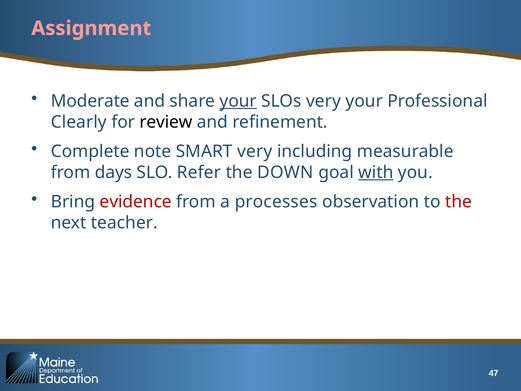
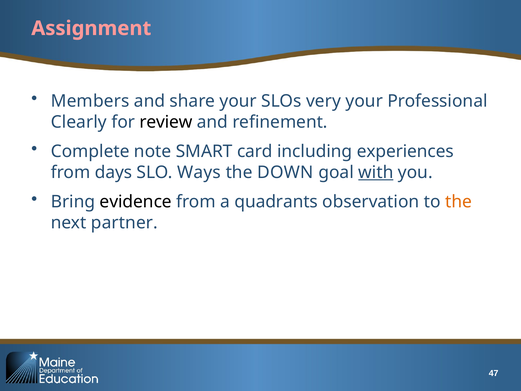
Moderate: Moderate -> Members (90, 101)
your underline: present -> none (238, 101)
SMART very: very -> card (255, 151)
measurable: measurable -> experiences (405, 151)
Refer: Refer -> Ways (199, 172)
evidence colour: red -> black (136, 202)
processes: processes -> quadrants (276, 202)
the colour: red -> orange (459, 202)
teacher: teacher -> partner (124, 223)
